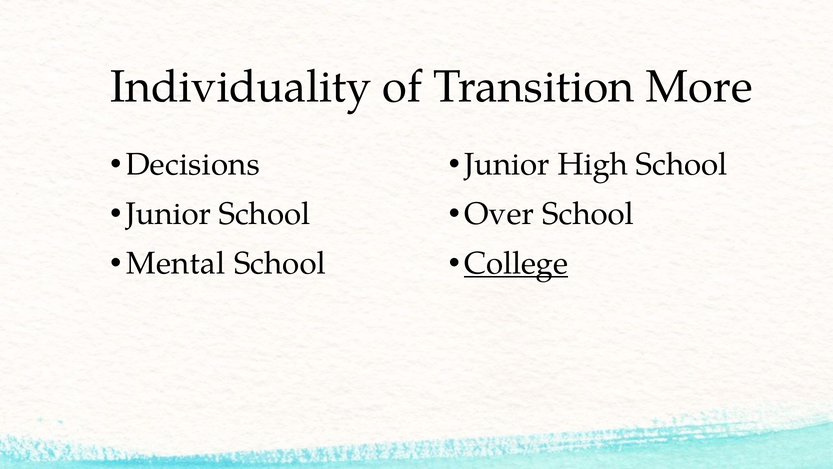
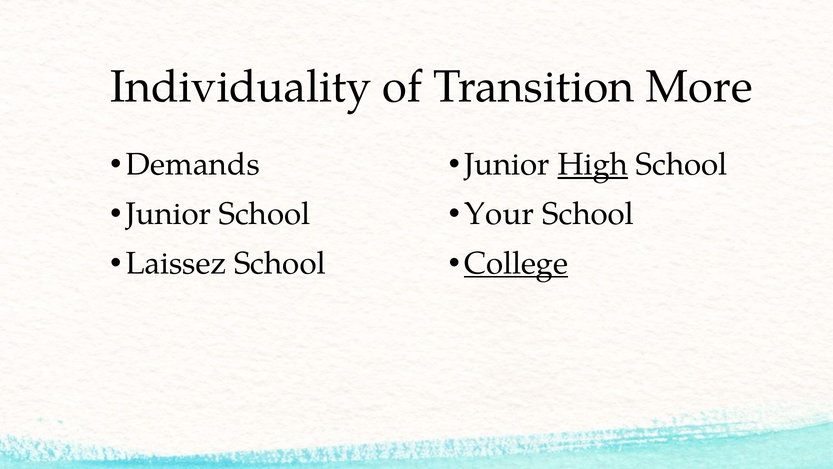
Decisions: Decisions -> Demands (193, 164)
High underline: none -> present (593, 164)
Over: Over -> Your (499, 214)
Mental: Mental -> Laissez (176, 263)
